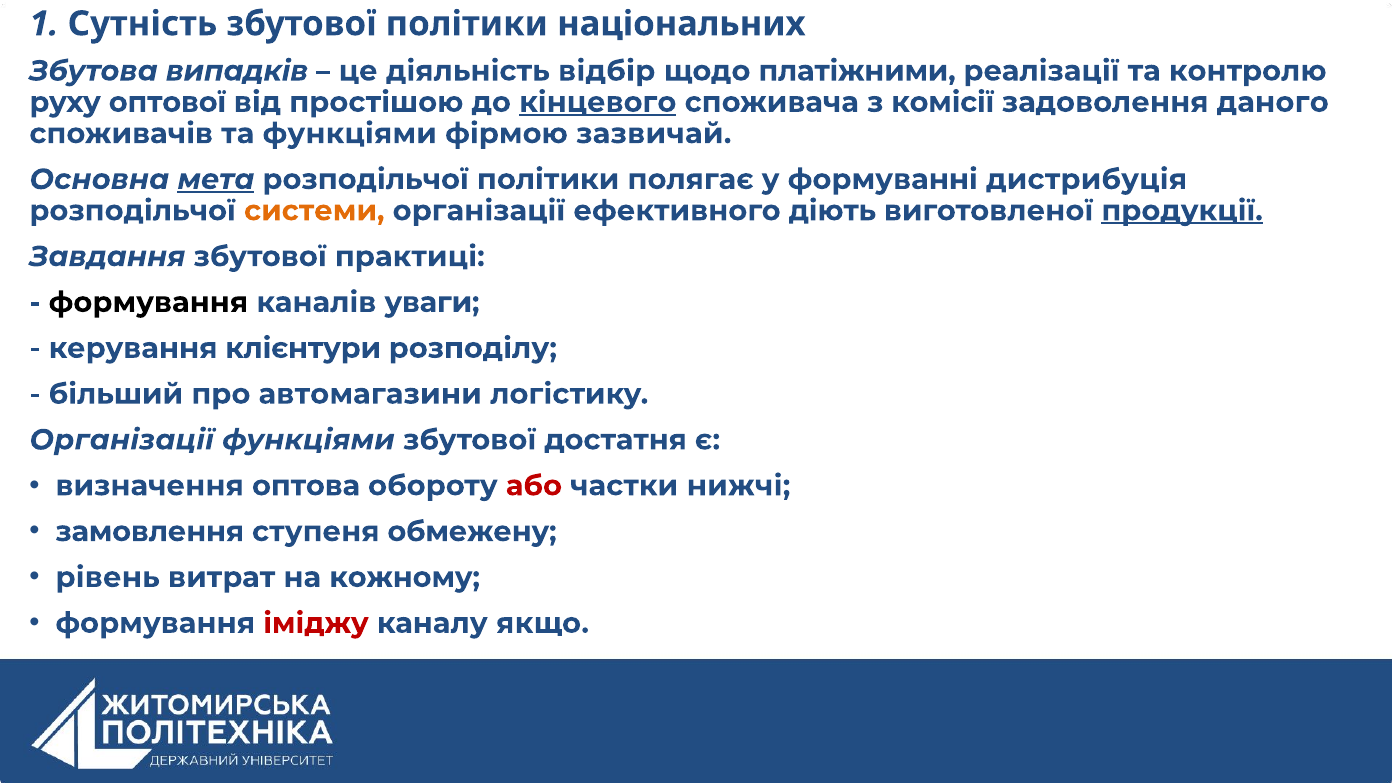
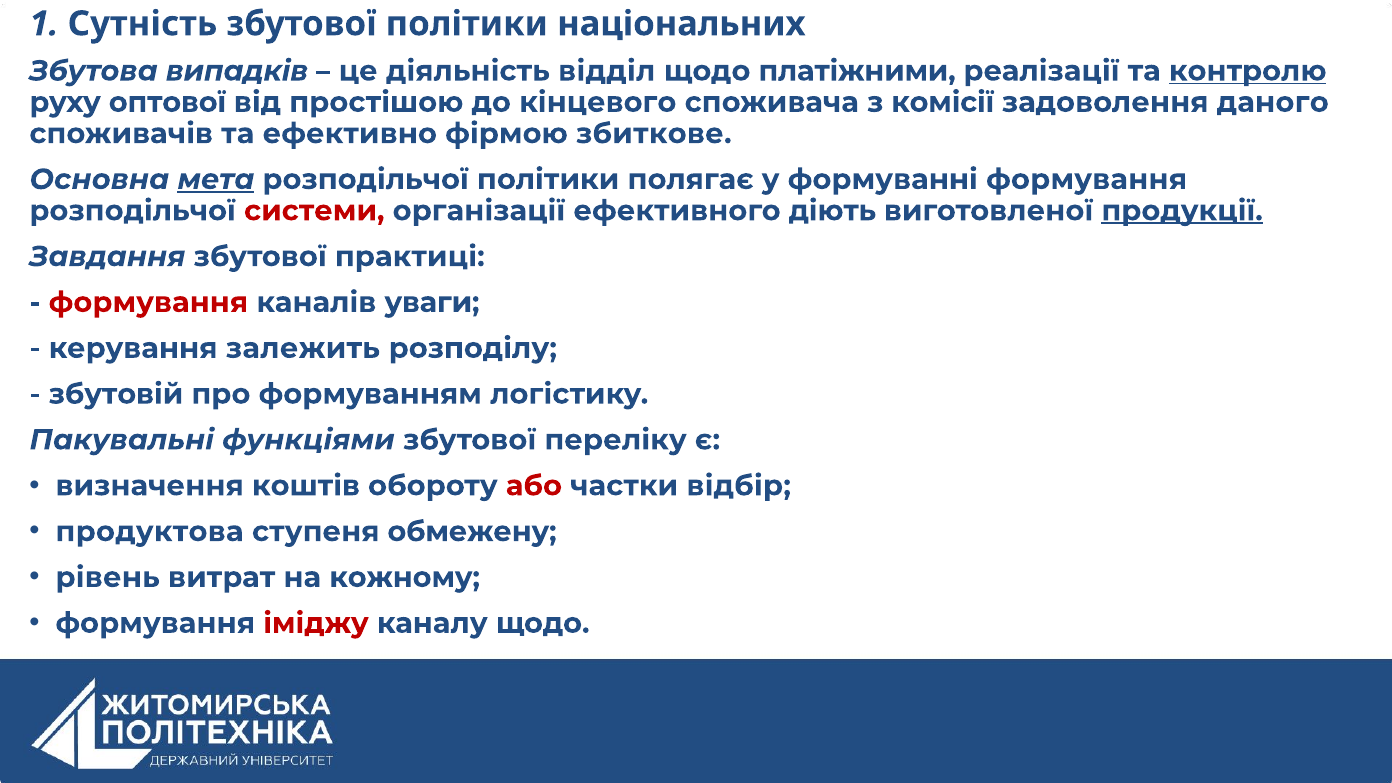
відбір: відбір -> відділ (607, 71)
контролю underline: none -> present (1248, 71)
кінцевого underline: present -> none (598, 102)
та функціями: функціями -> ефективно (350, 134)
зазвичай: зазвичай -> збиткове (654, 134)
формуванні дистрибуція: дистрибуція -> формування (1087, 179)
системи colour: orange -> red (314, 211)
формування colour: black -> red (148, 302)
клієнтури: клієнтури -> залежить (303, 348)
більший: більший -> збутовій (116, 394)
автомагазини: автомагазини -> формуванням (370, 394)
Організації: Організації -> Пакувальні (122, 440)
достатня: достатня -> переліку (616, 440)
оптова: оптова -> коштів (306, 486)
нижчі: нижчі -> відбір (739, 486)
замовлення: замовлення -> продуктова (150, 532)
каналу якщо: якщо -> щодо (543, 623)
